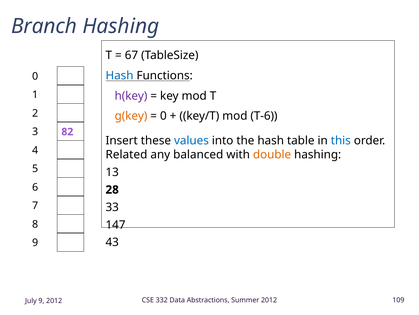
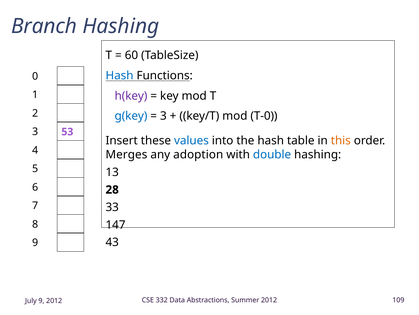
67: 67 -> 60 (131, 55)
g(key colour: orange -> blue (131, 116)
0: 0 -> 3 (163, 116)
T-6: T-6 -> T-0 (264, 116)
82: 82 -> 53 (67, 132)
this colour: blue -> orange (341, 140)
Related: Related -> Merges (126, 154)
balanced: balanced -> adoption (198, 154)
double colour: orange -> blue (272, 154)
